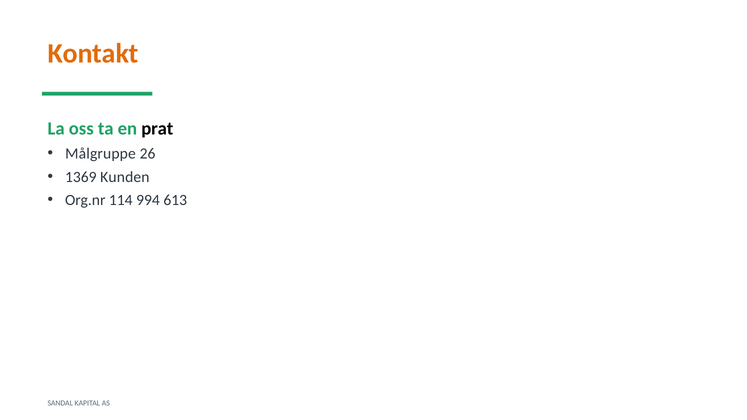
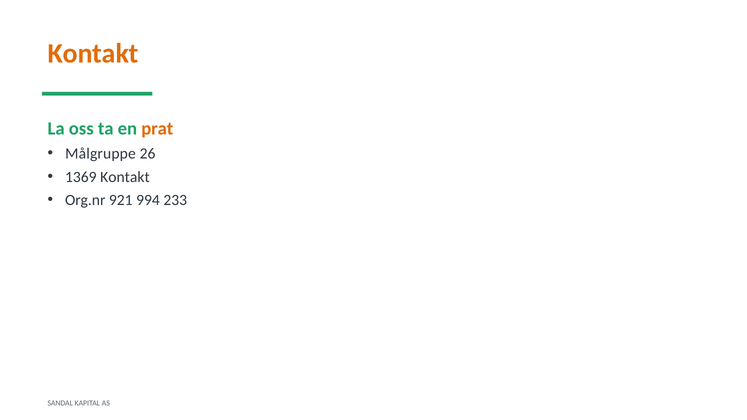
prat colour: black -> orange (157, 129)
1369 Kunden: Kunden -> Kontakt (125, 177)
114: 114 -> 921 (121, 200)
613: 613 -> 233 (175, 200)
